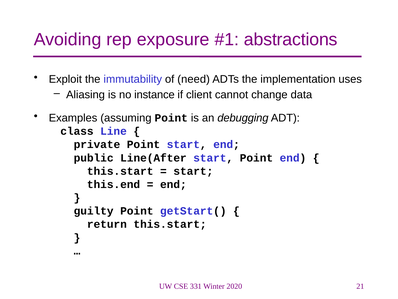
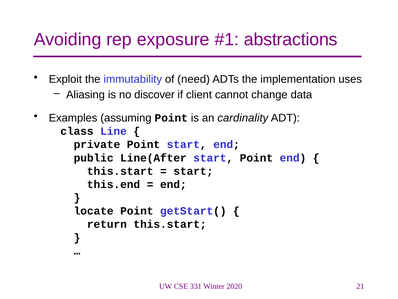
instance: instance -> discover (154, 95)
debugging: debugging -> cardinality (243, 118)
guilty: guilty -> locate (94, 211)
